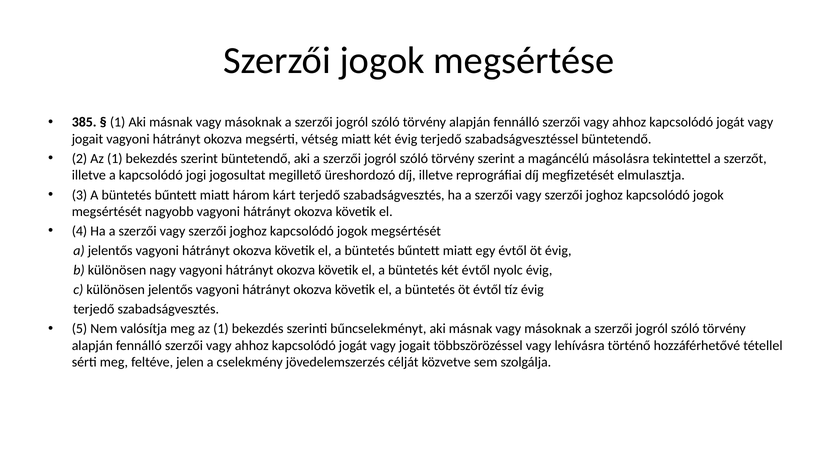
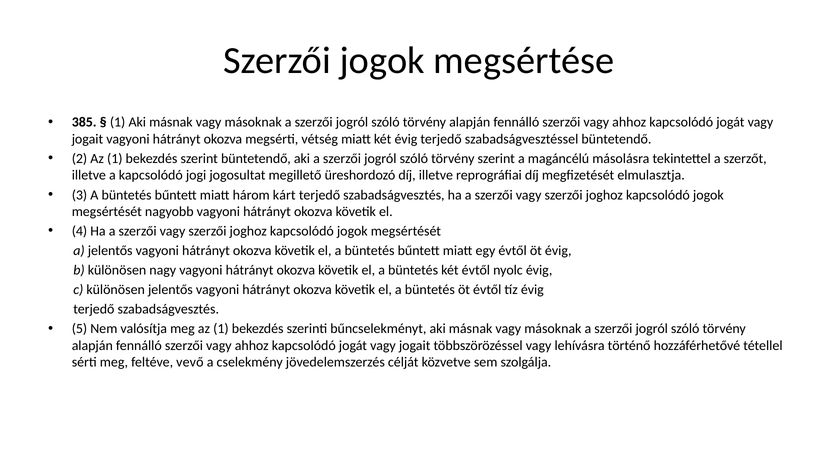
jelen: jelen -> vevő (190, 363)
